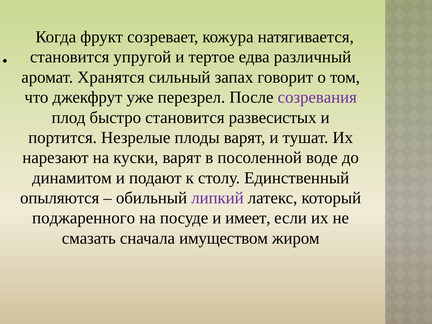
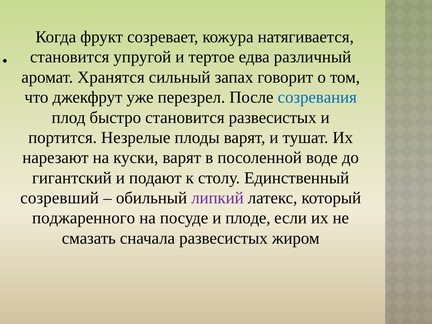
созревания colour: purple -> blue (317, 97)
динамитом: динамитом -> гигантский (72, 178)
опыляются: опыляются -> созревший (60, 198)
имеет: имеет -> плоде (248, 218)
сначала имуществом: имуществом -> развесистых (224, 238)
